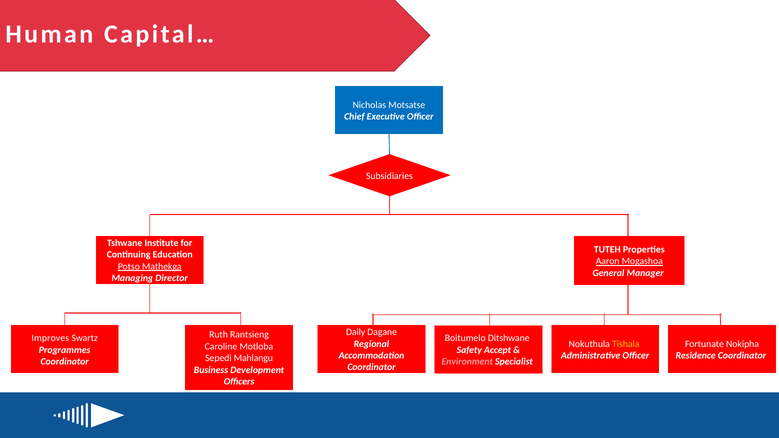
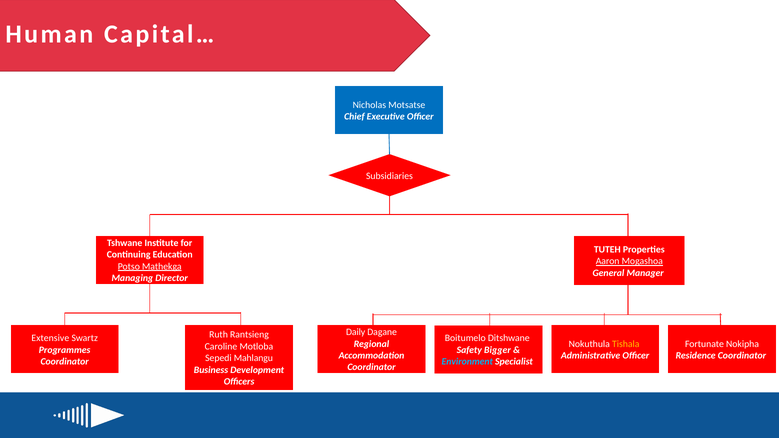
Improves: Improves -> Extensive (50, 338)
Accept: Accept -> Bigger (497, 350)
Environment colour: pink -> light blue (467, 362)
